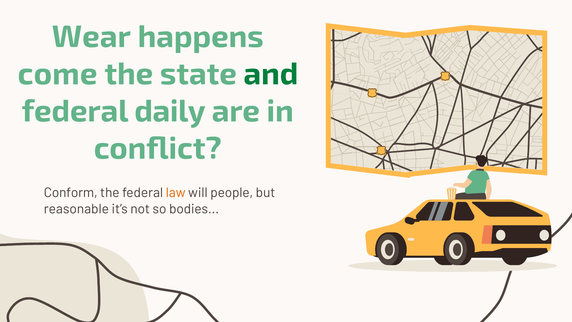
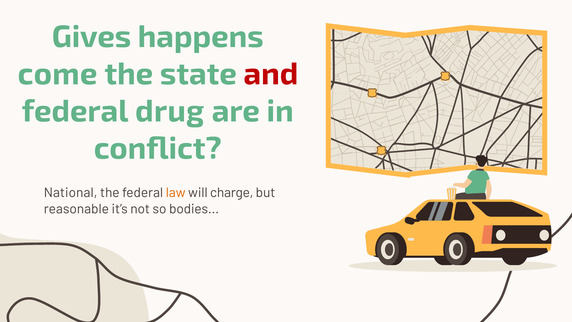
Wear: Wear -> Gives (91, 37)
and colour: green -> red (271, 74)
daily: daily -> drug (170, 111)
Conform: Conform -> National (71, 193)
people: people -> charge (232, 193)
